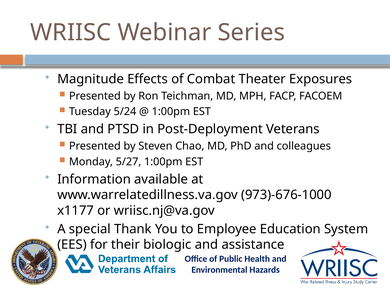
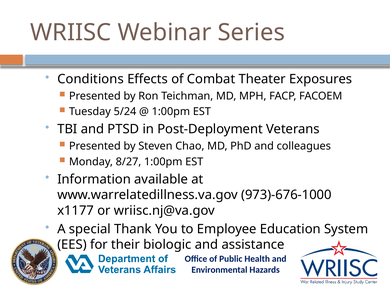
Magnitude: Magnitude -> Conditions (91, 79)
5/27: 5/27 -> 8/27 (128, 161)
